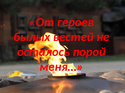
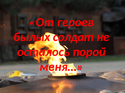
вестей: вестей -> солдат (73, 37)
